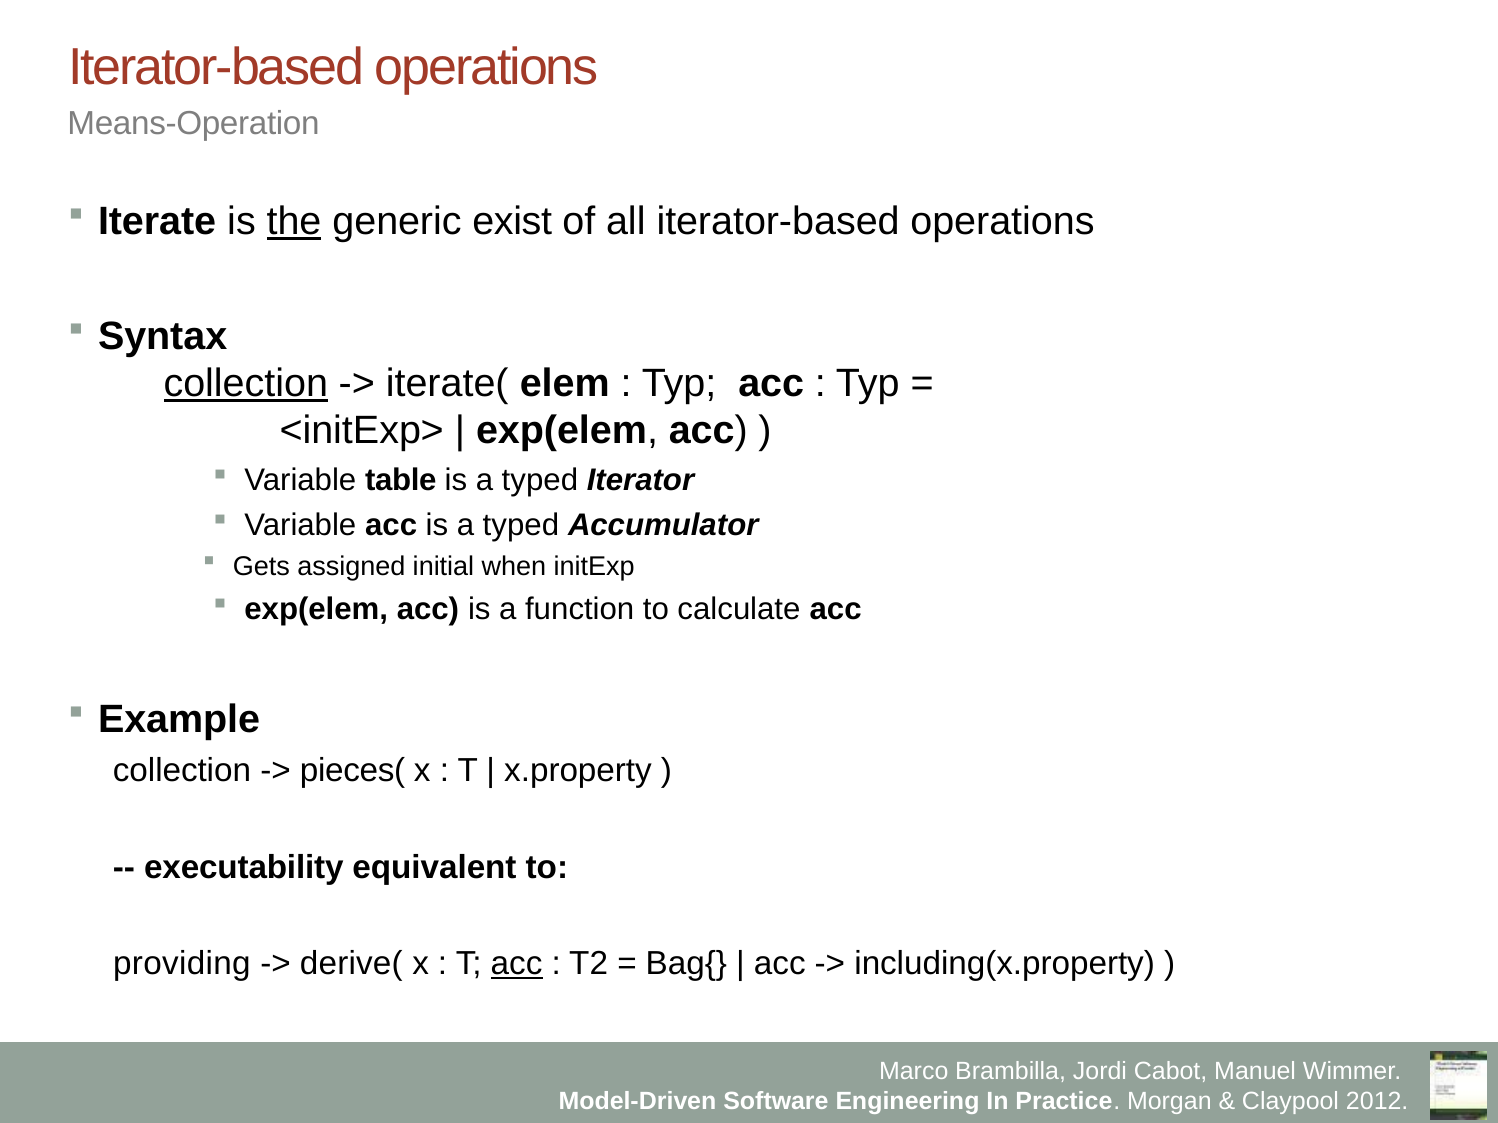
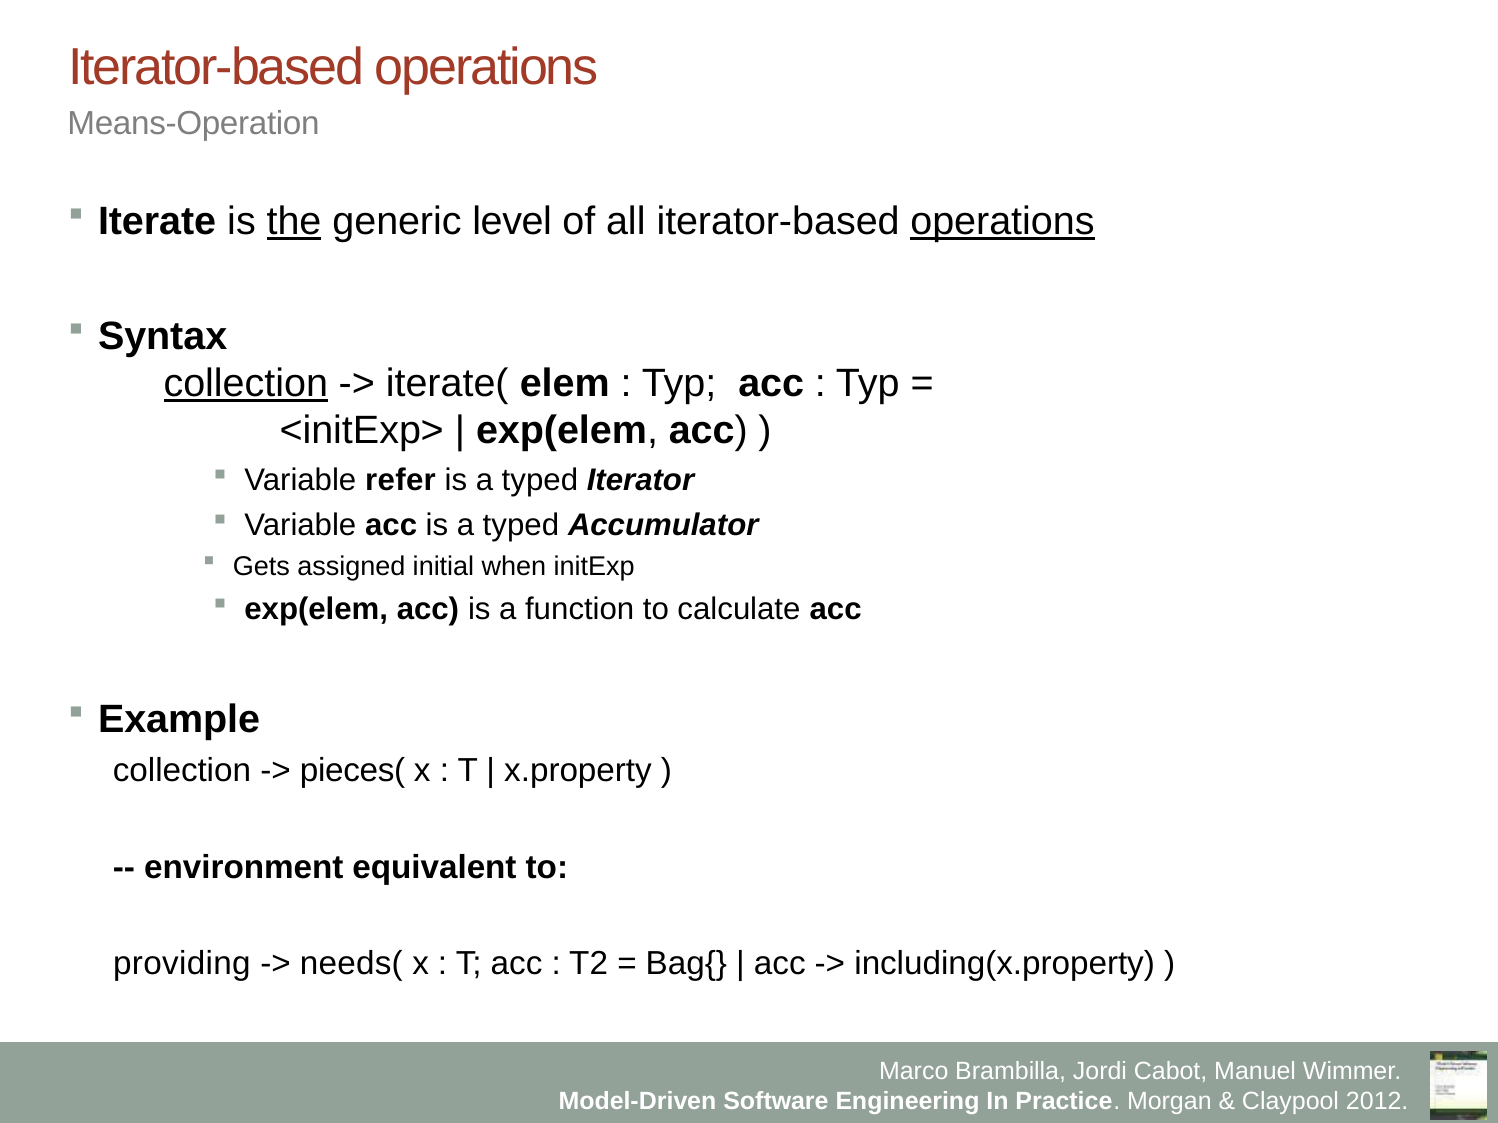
exist: exist -> level (512, 221)
operations underline: none -> present (1002, 221)
table: table -> refer (401, 480)
executability: executability -> environment (244, 868)
derive(: derive( -> needs( (351, 964)
acc underline: present -> none (517, 964)
